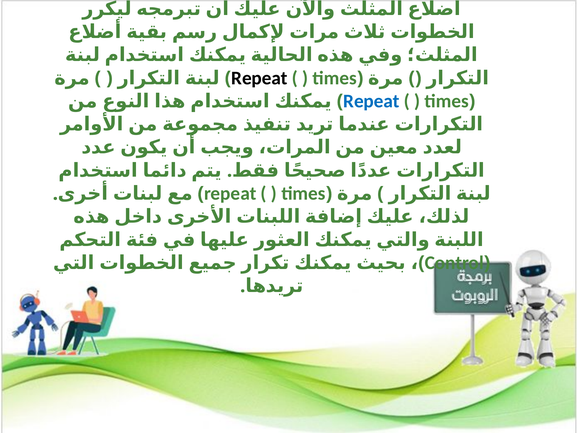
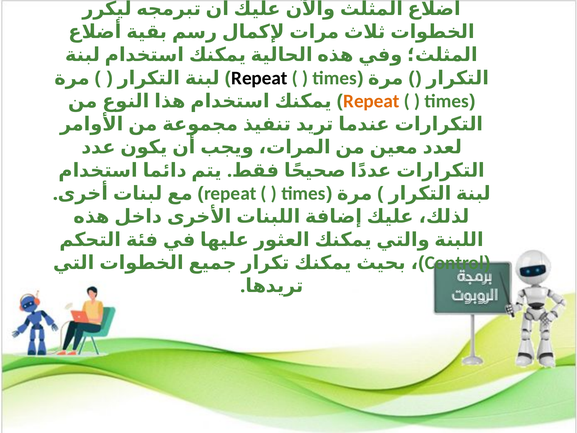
Repeat colour: blue -> orange (371, 101)
